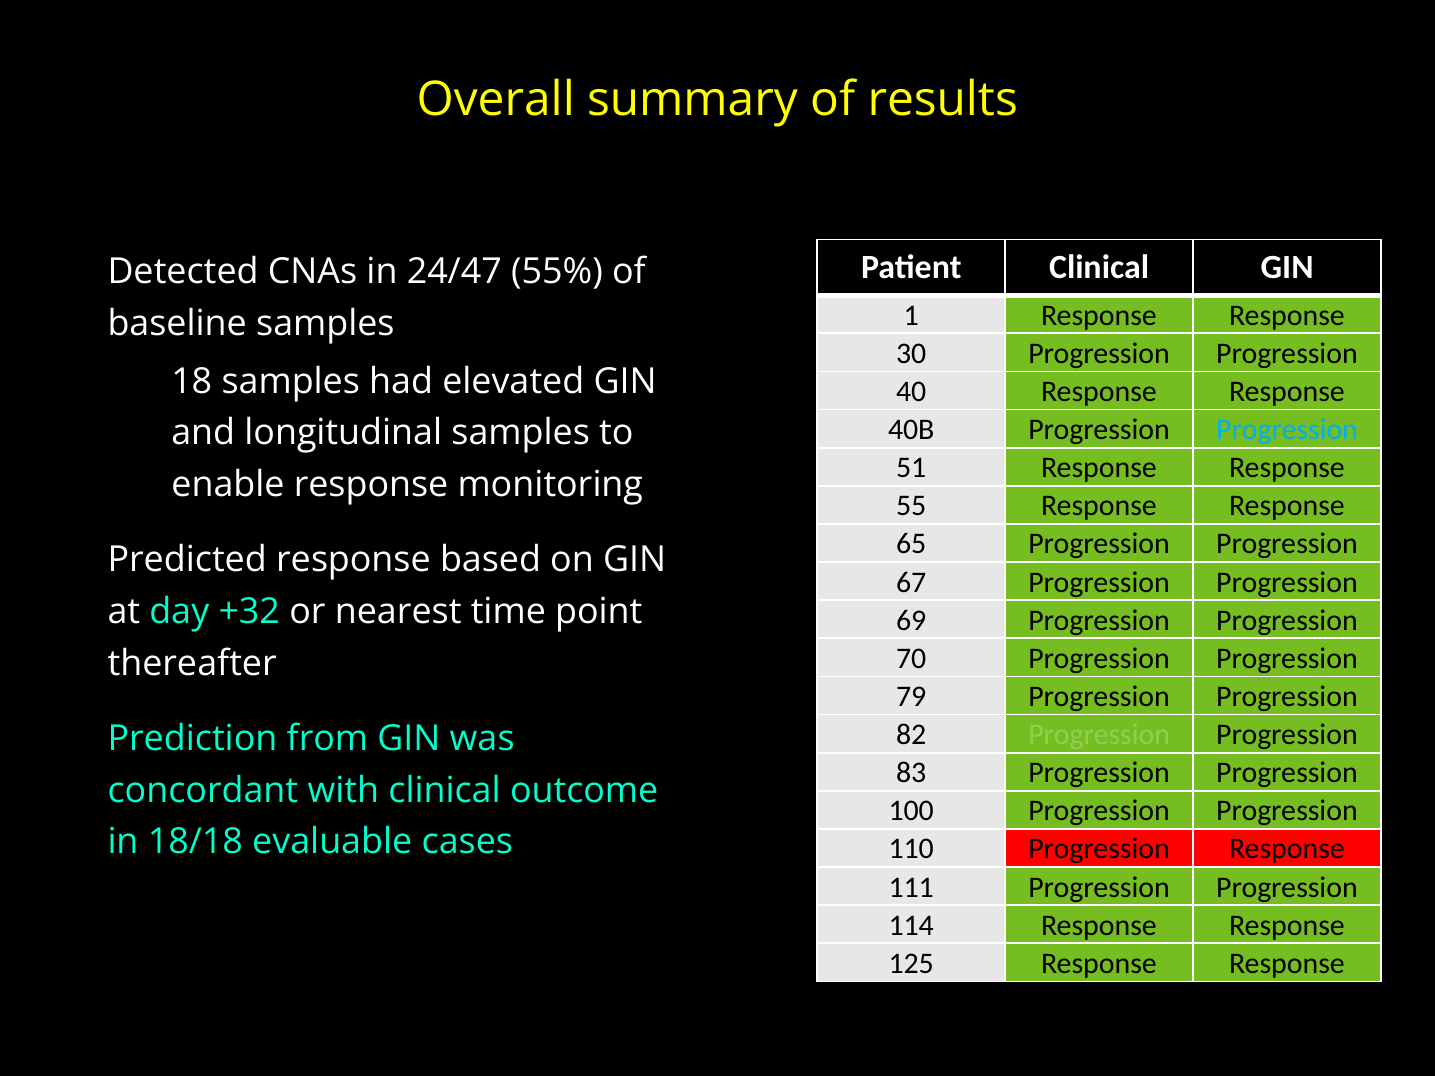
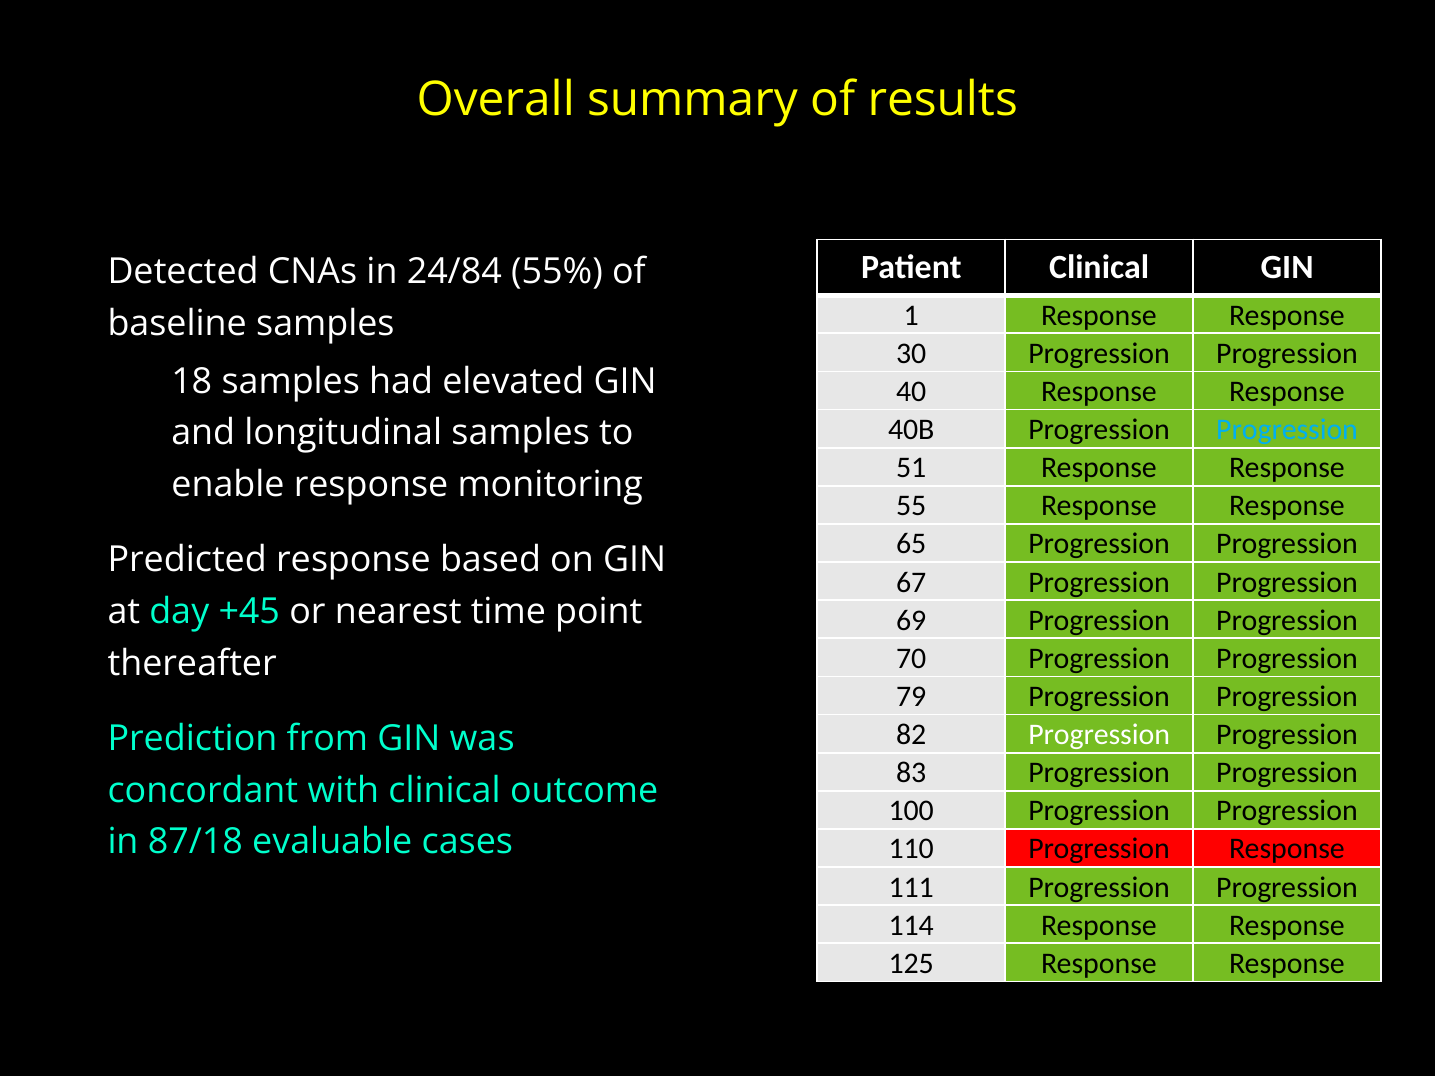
24/47: 24/47 -> 24/84 (454, 272)
+32: +32 -> +45 (249, 612)
Progression colour: light green -> white (1099, 735)
18/18: 18/18 -> 87/18 (195, 842)
